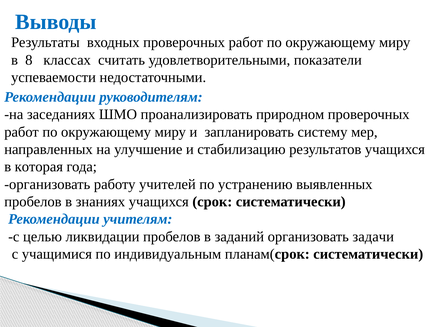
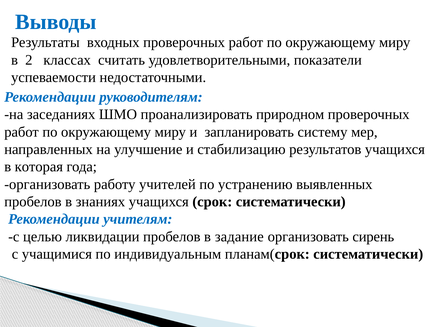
8: 8 -> 2 (29, 60)
заданий: заданий -> задание (239, 237)
задачи: задачи -> сирень (373, 237)
